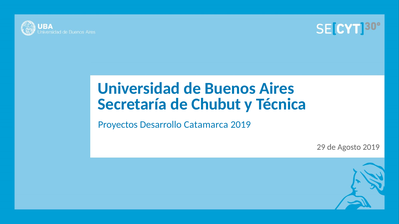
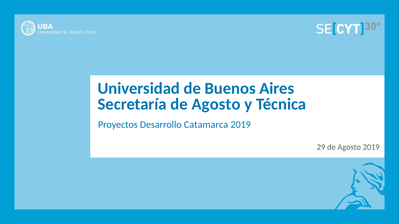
Secretaría de Chubut: Chubut -> Agosto (216, 104)
